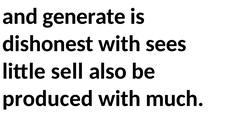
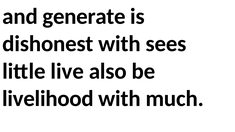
sell: sell -> live (67, 71)
produced: produced -> livelihood (48, 99)
